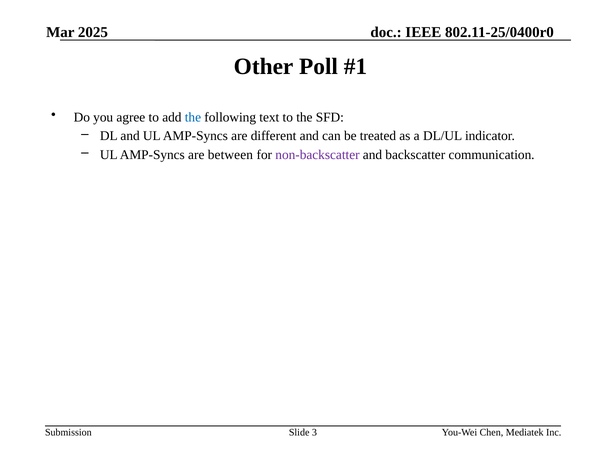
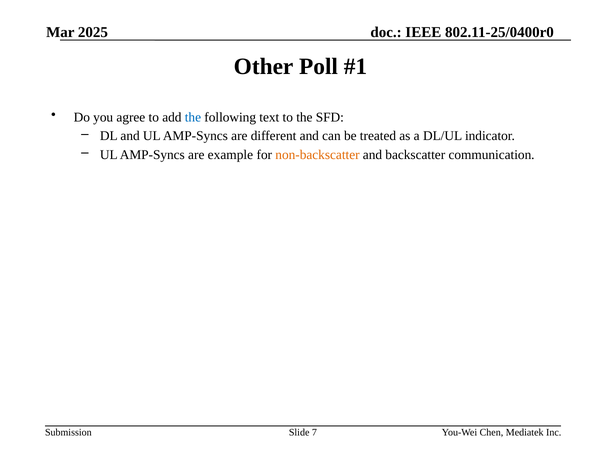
between: between -> example (230, 155)
non-backscatter colour: purple -> orange (317, 155)
3: 3 -> 7 (315, 432)
